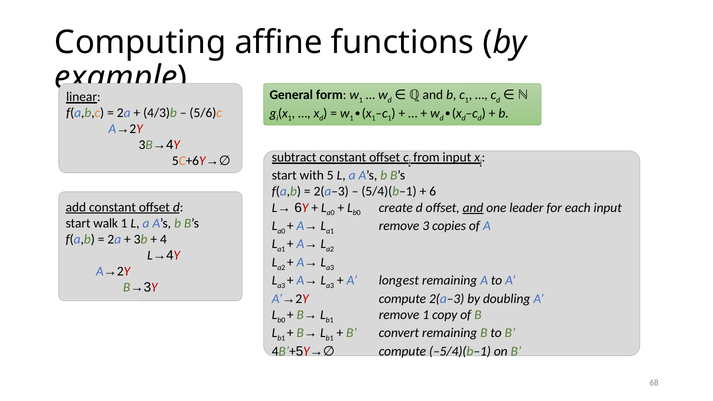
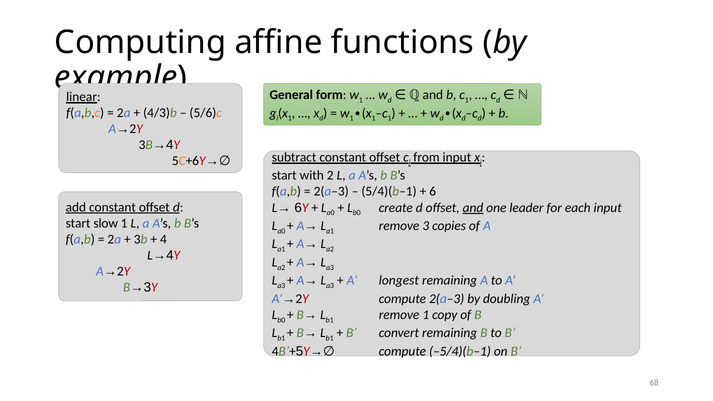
5: 5 -> 2 (330, 176)
walk: walk -> slow (106, 223)
